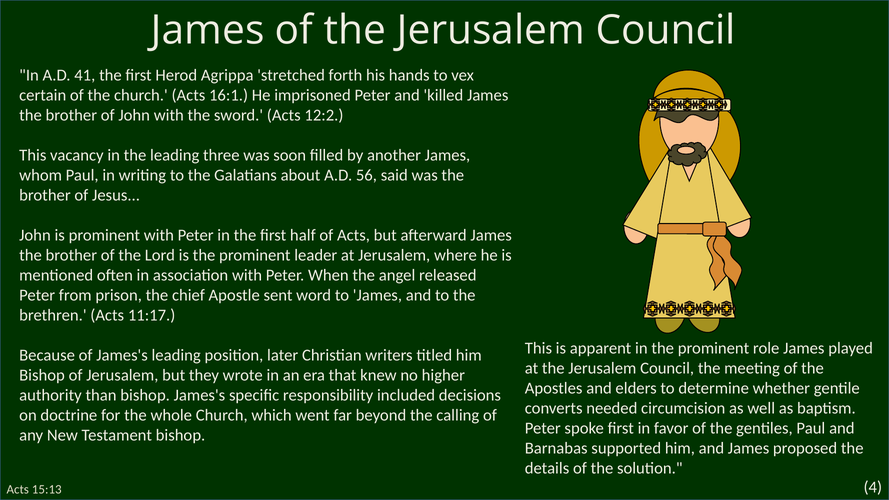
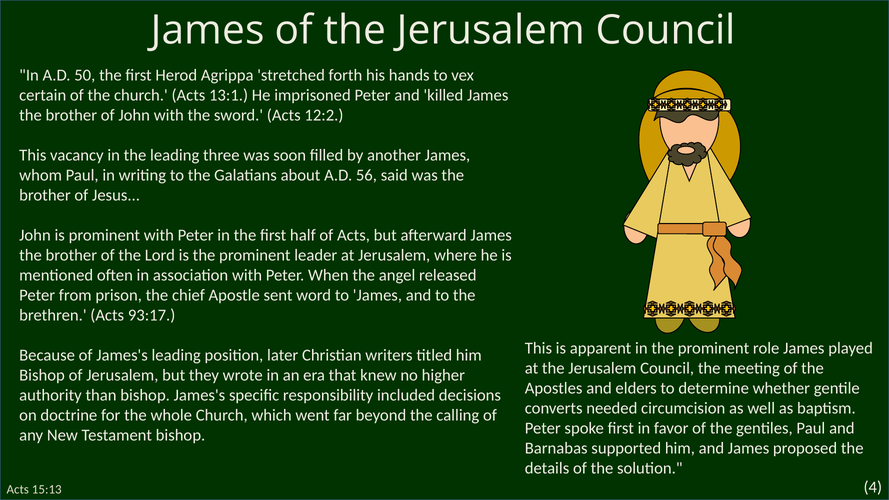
41: 41 -> 50 (85, 75)
16:1: 16:1 -> 13:1 (229, 95)
11:17: 11:17 -> 93:17 (152, 315)
